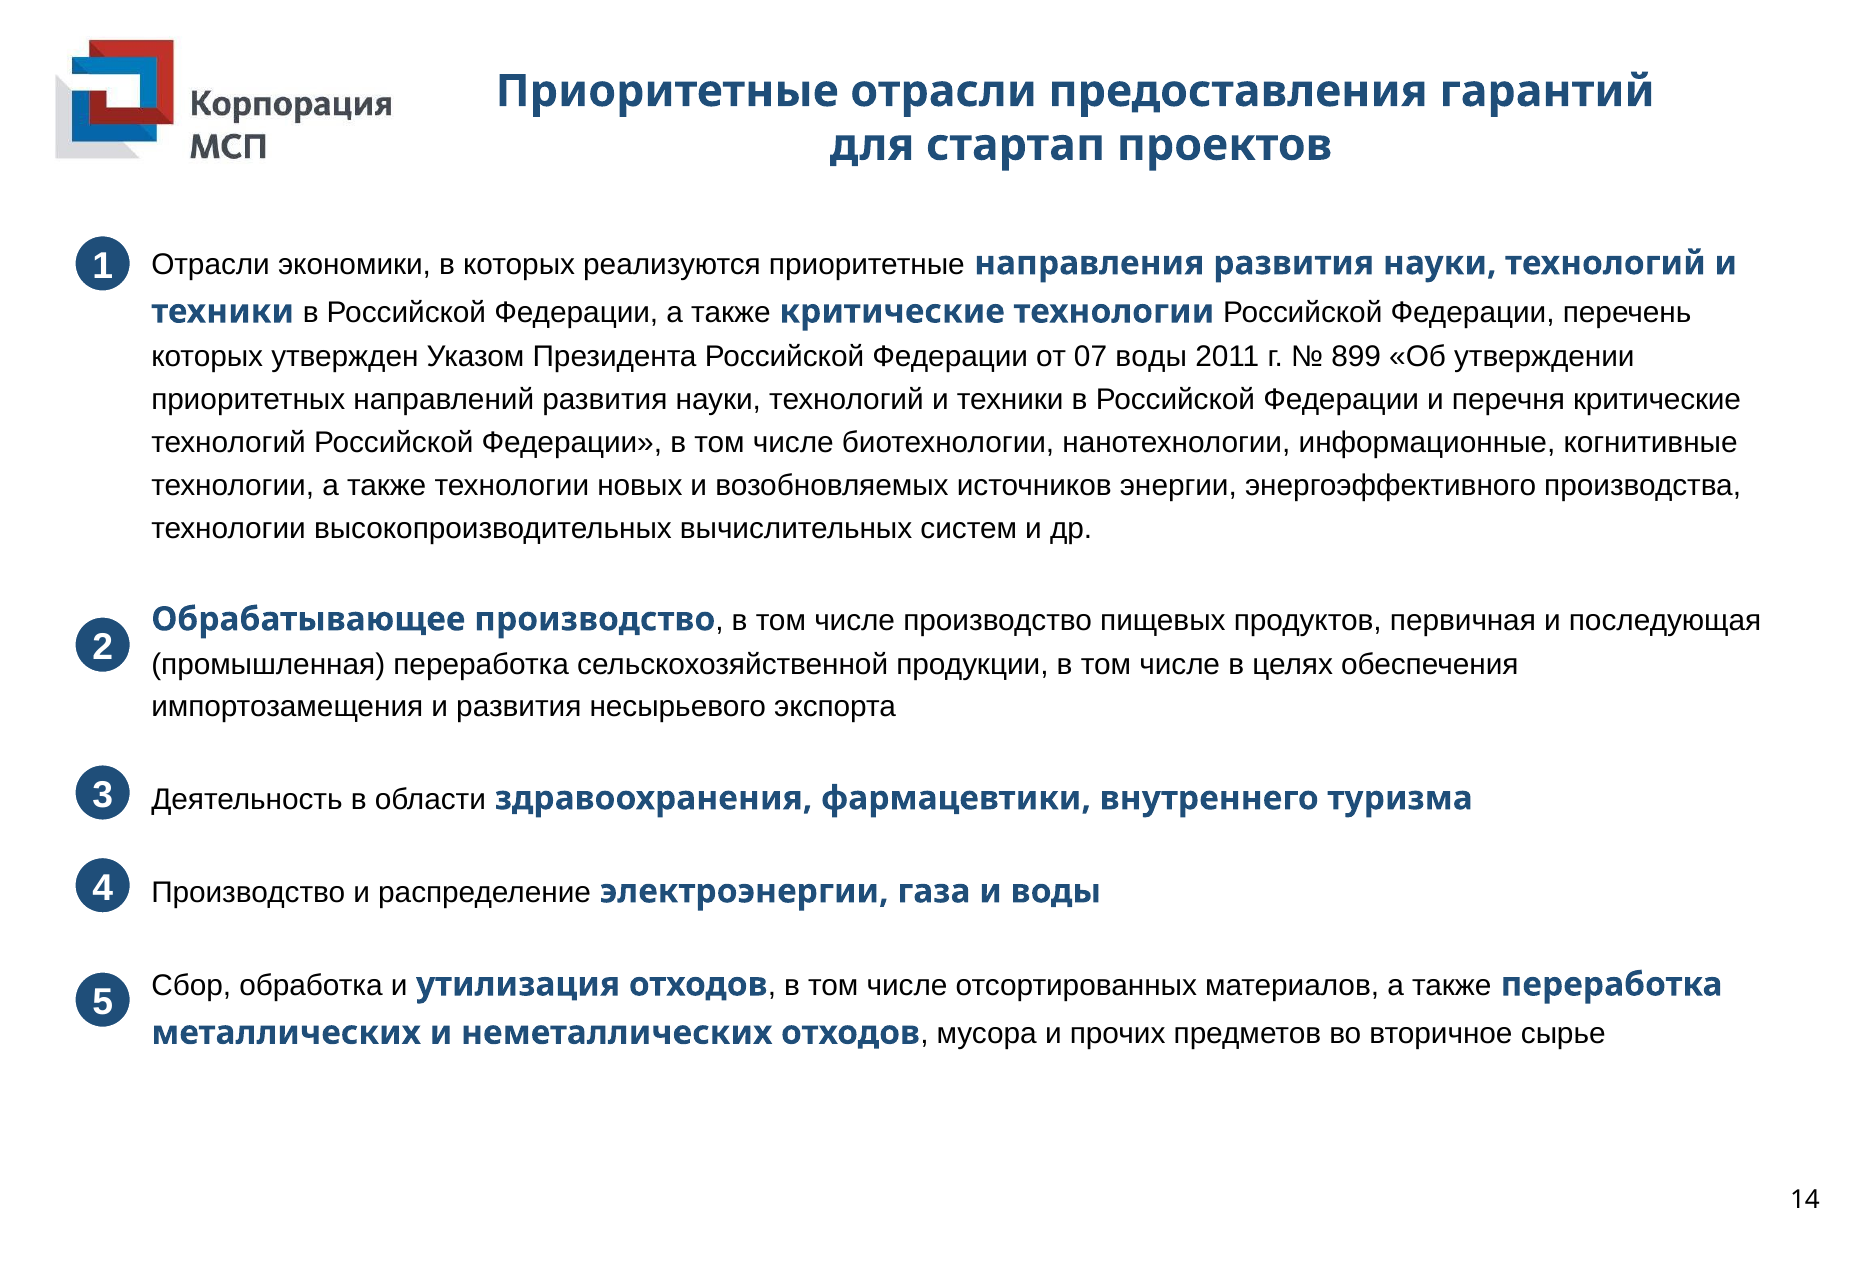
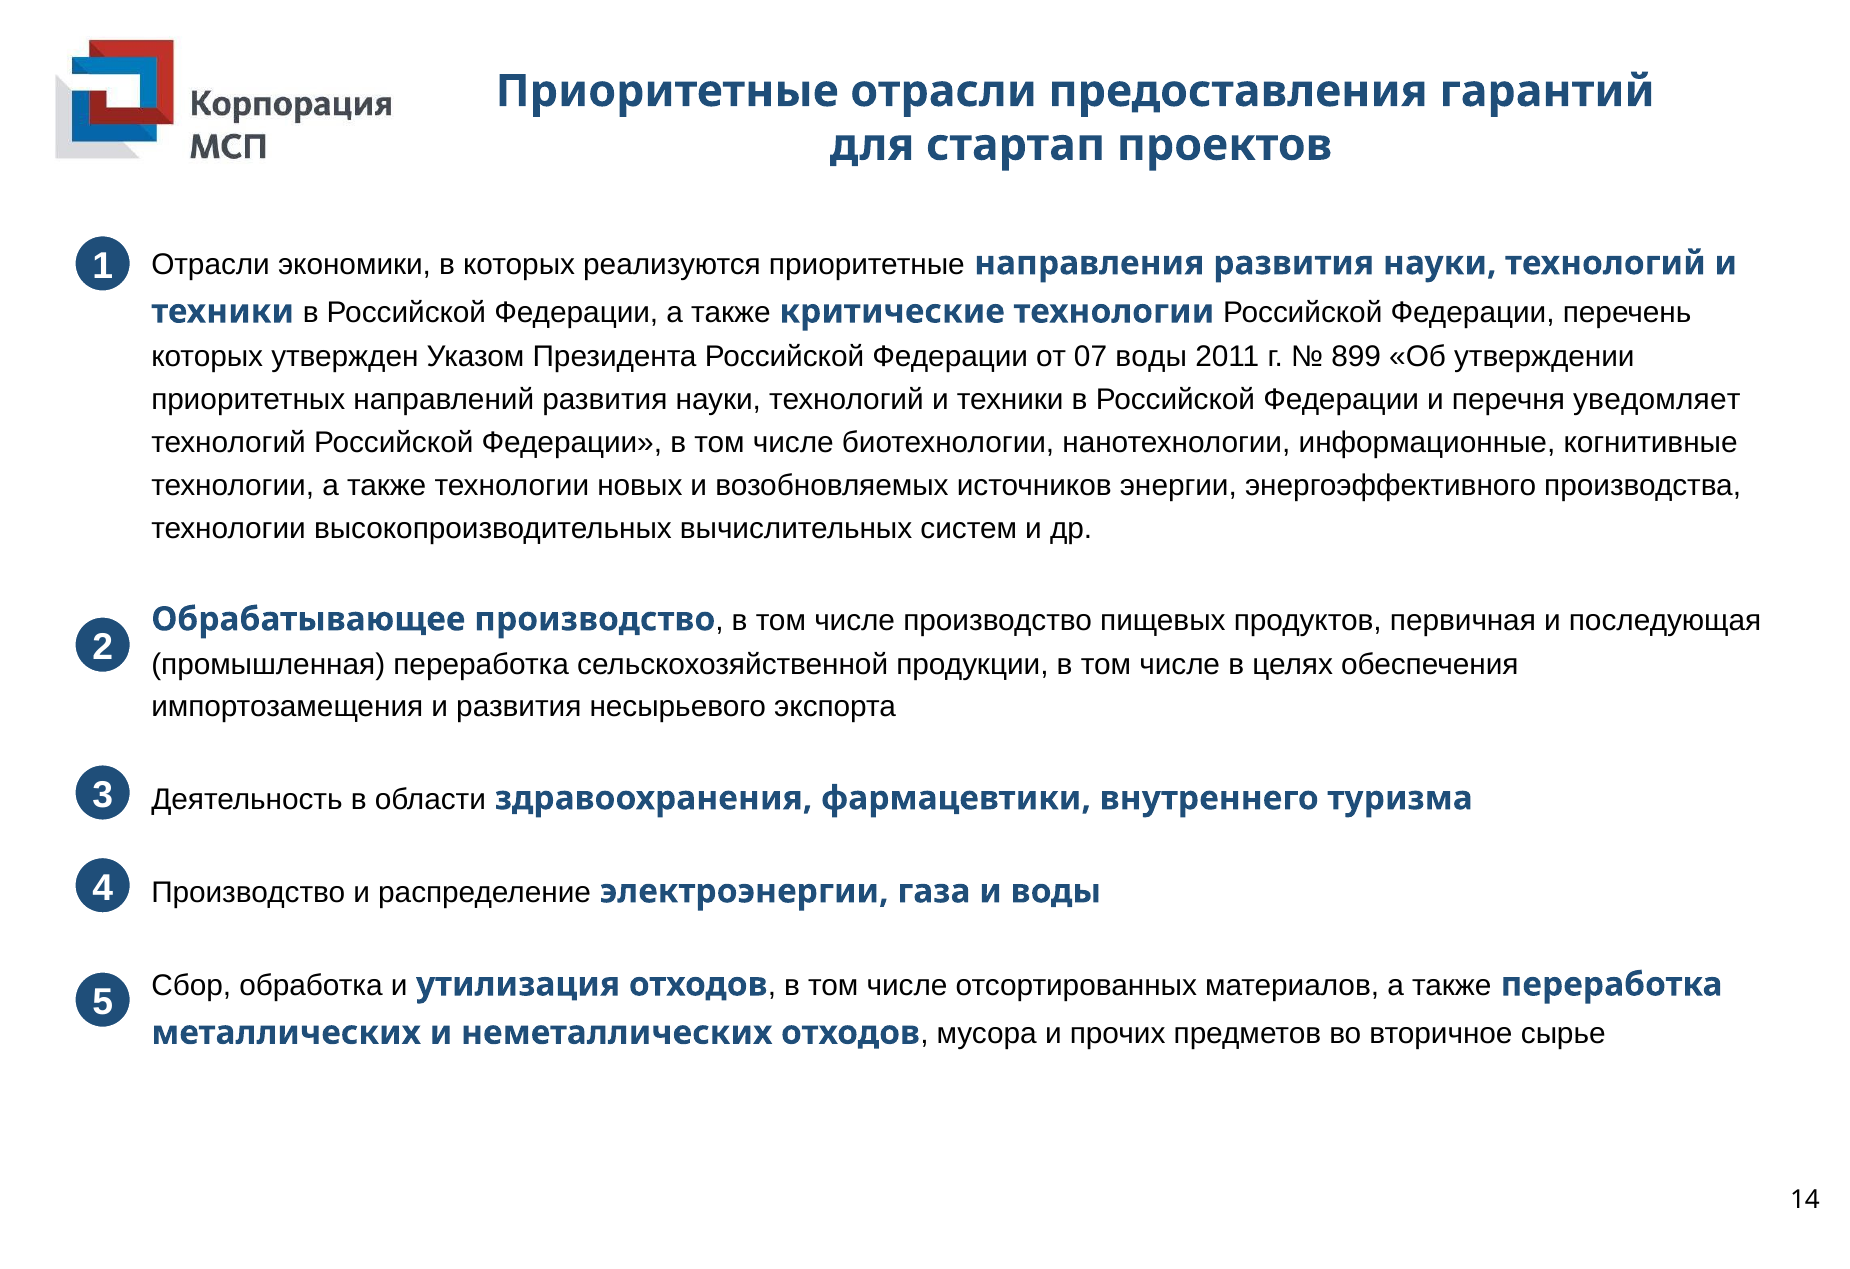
перечня критические: критические -> уведомляет (1657, 399)
